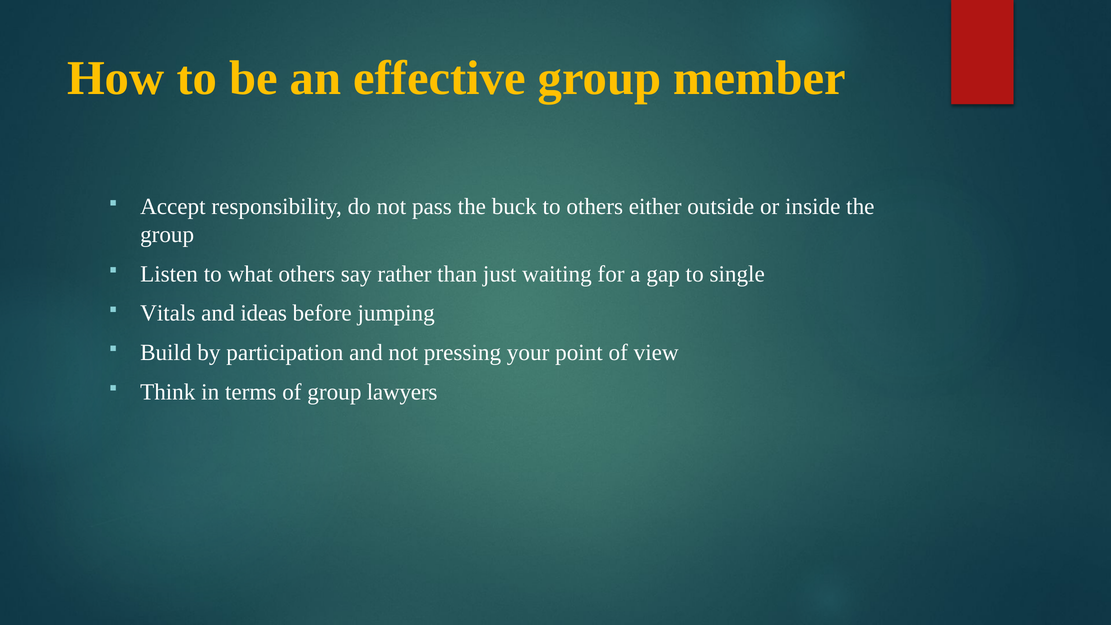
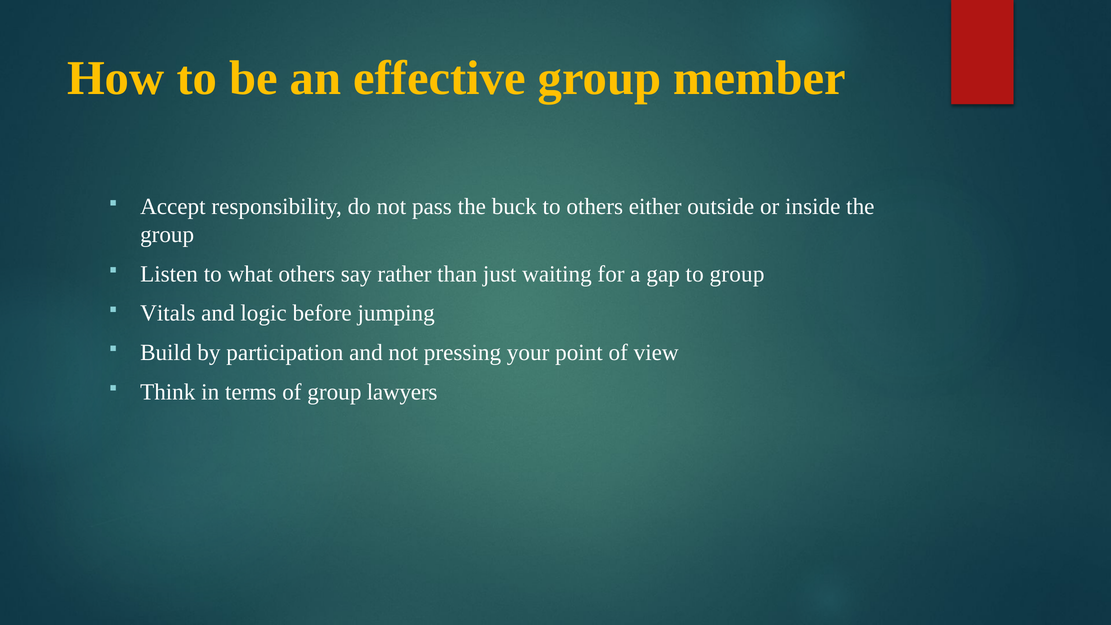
to single: single -> group (737, 274)
ideas: ideas -> logic (264, 313)
